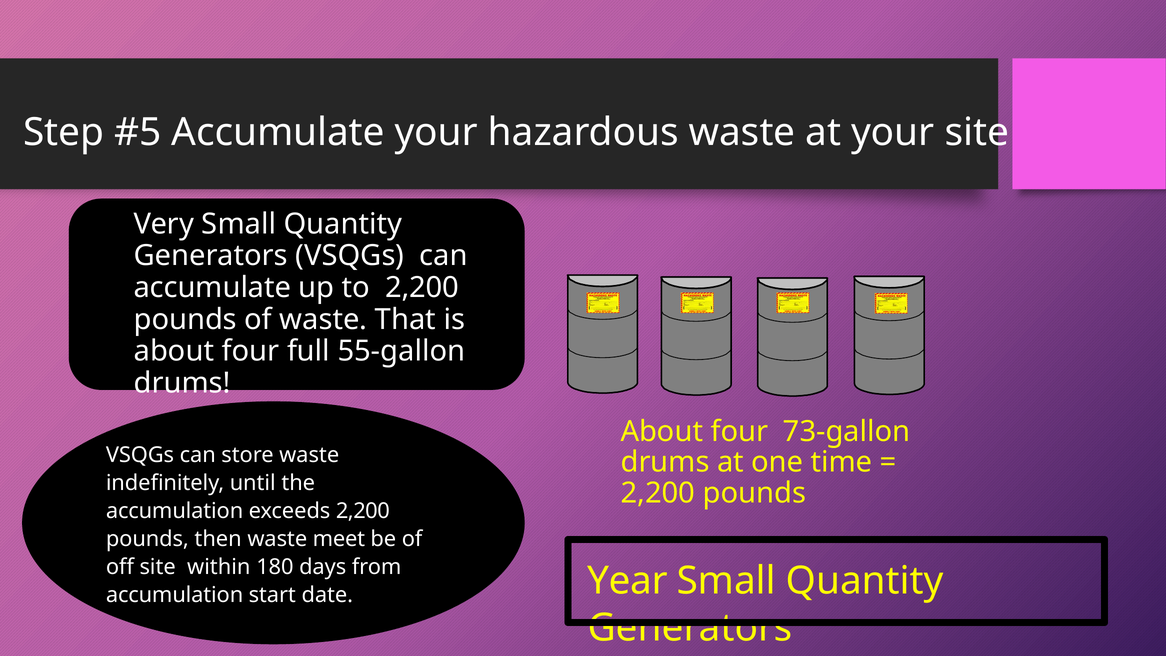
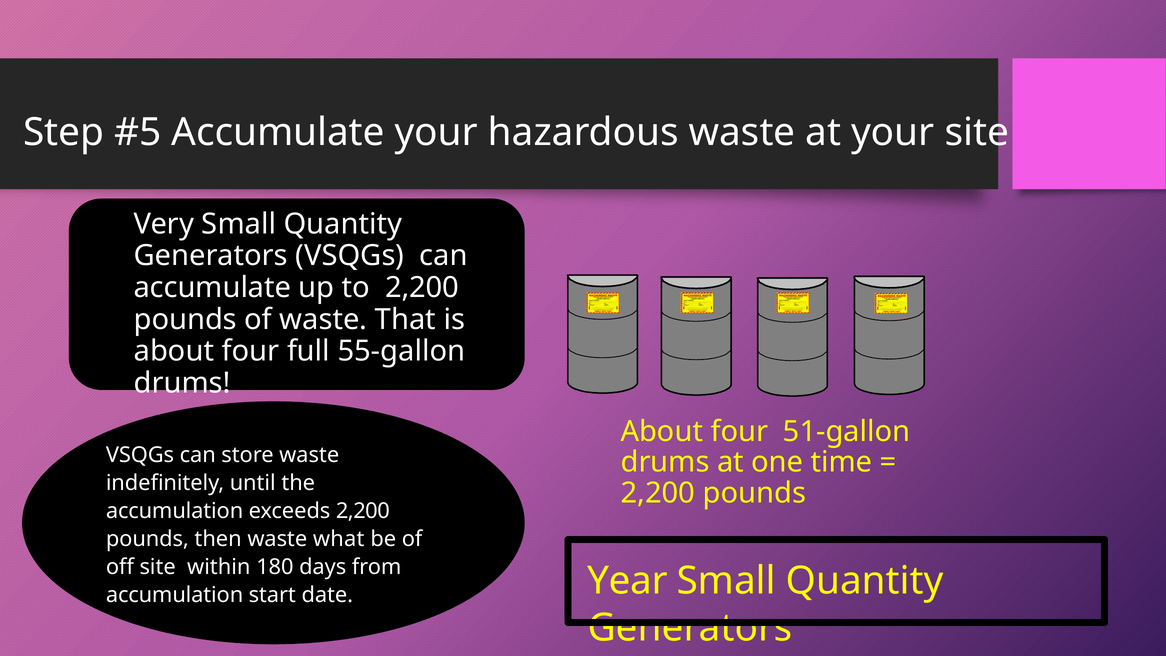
73-gallon: 73-gallon -> 51-gallon (847, 431)
meet: meet -> what (339, 539)
